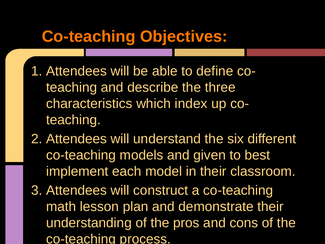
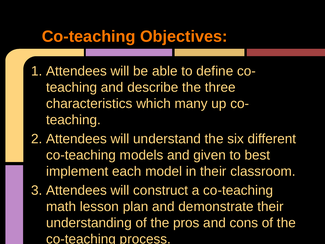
index: index -> many (191, 104)
